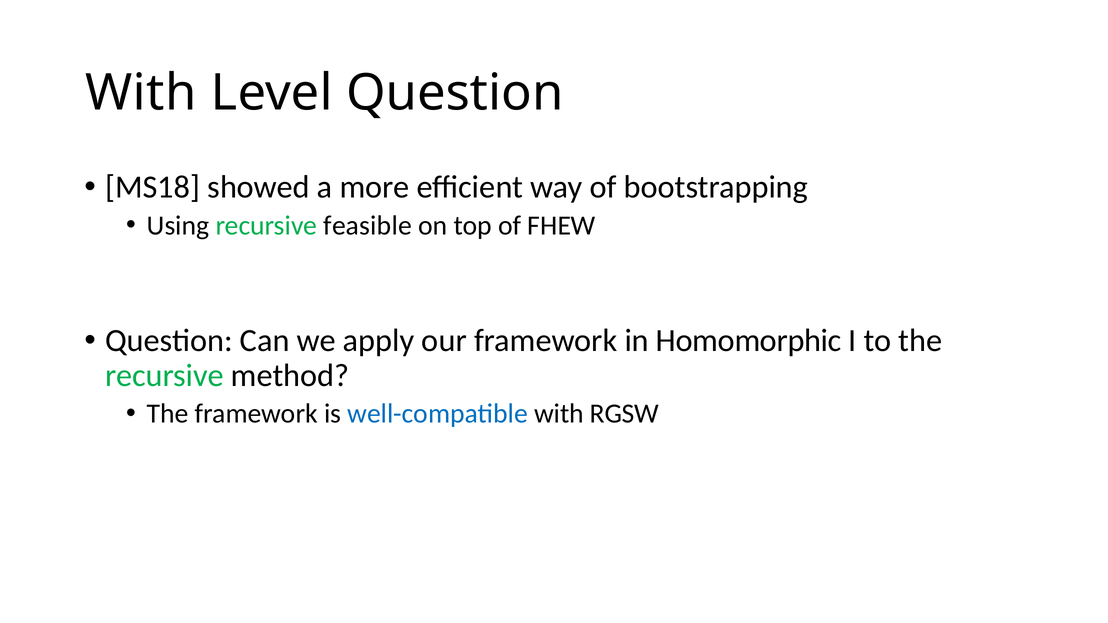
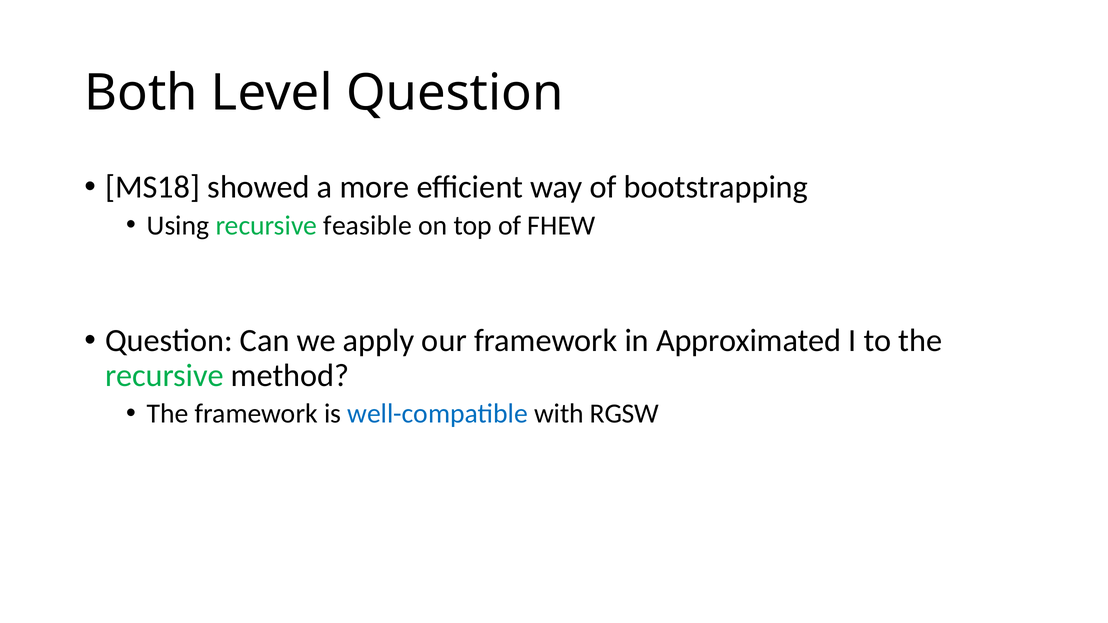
With: With -> Both (141, 93)
Homomorphic: Homomorphic -> Approximated (749, 341)
